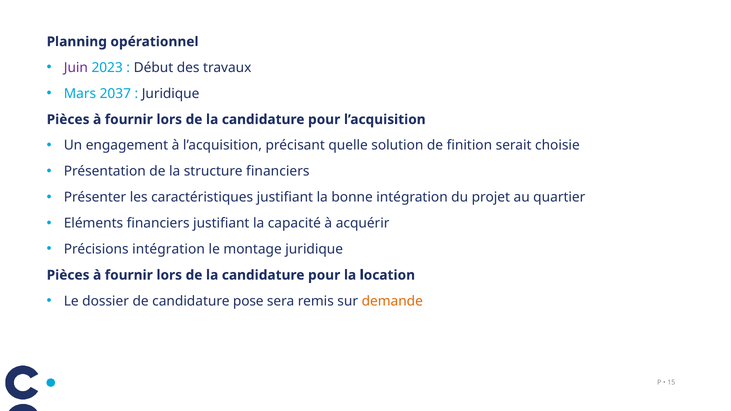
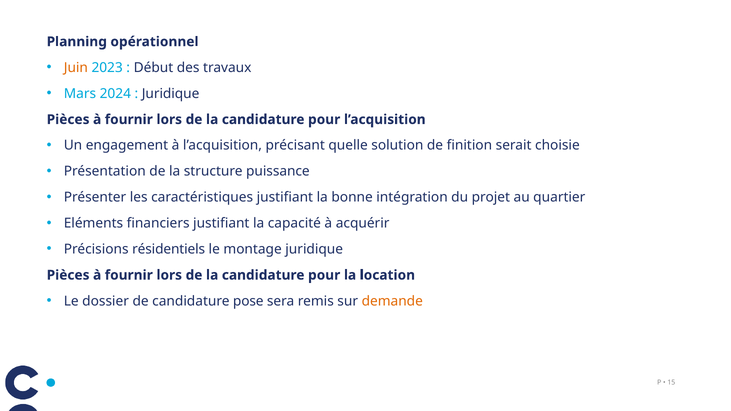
Juin colour: purple -> orange (76, 68)
2037: 2037 -> 2024 (115, 94)
structure financiers: financiers -> puissance (278, 171)
Précisions intégration: intégration -> résidentiels (169, 249)
